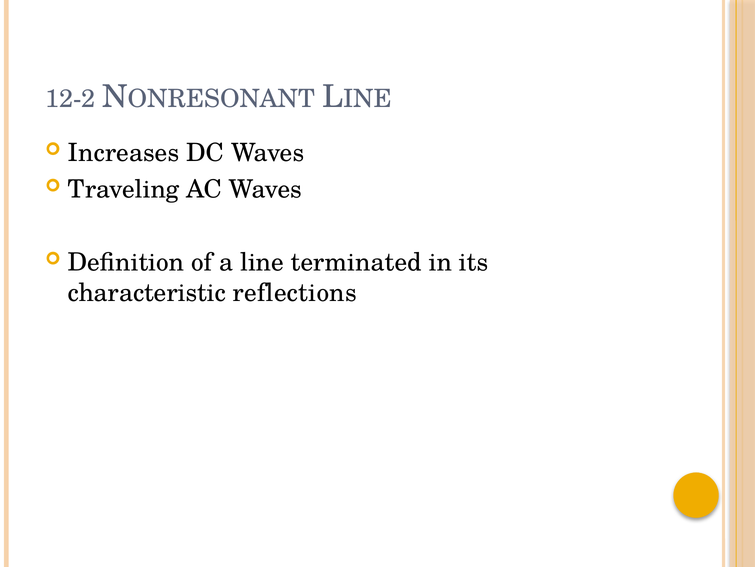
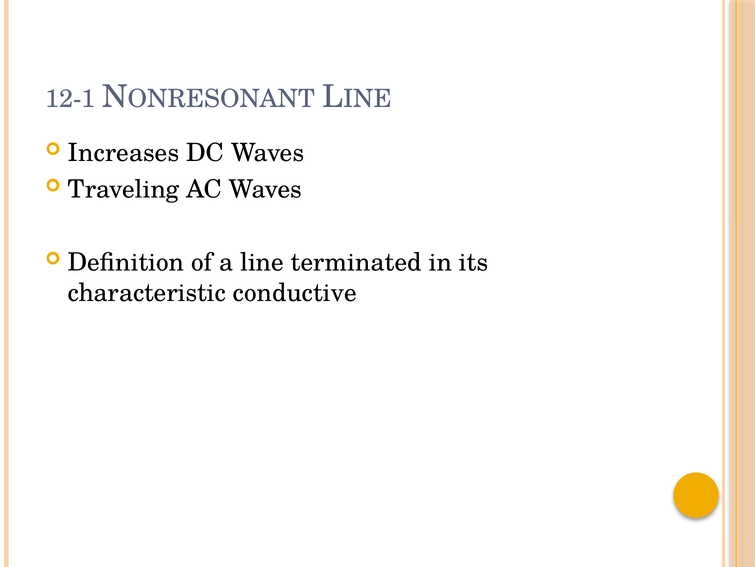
12-2: 12-2 -> 12-1 (70, 99)
reflections: reflections -> conductive (295, 292)
